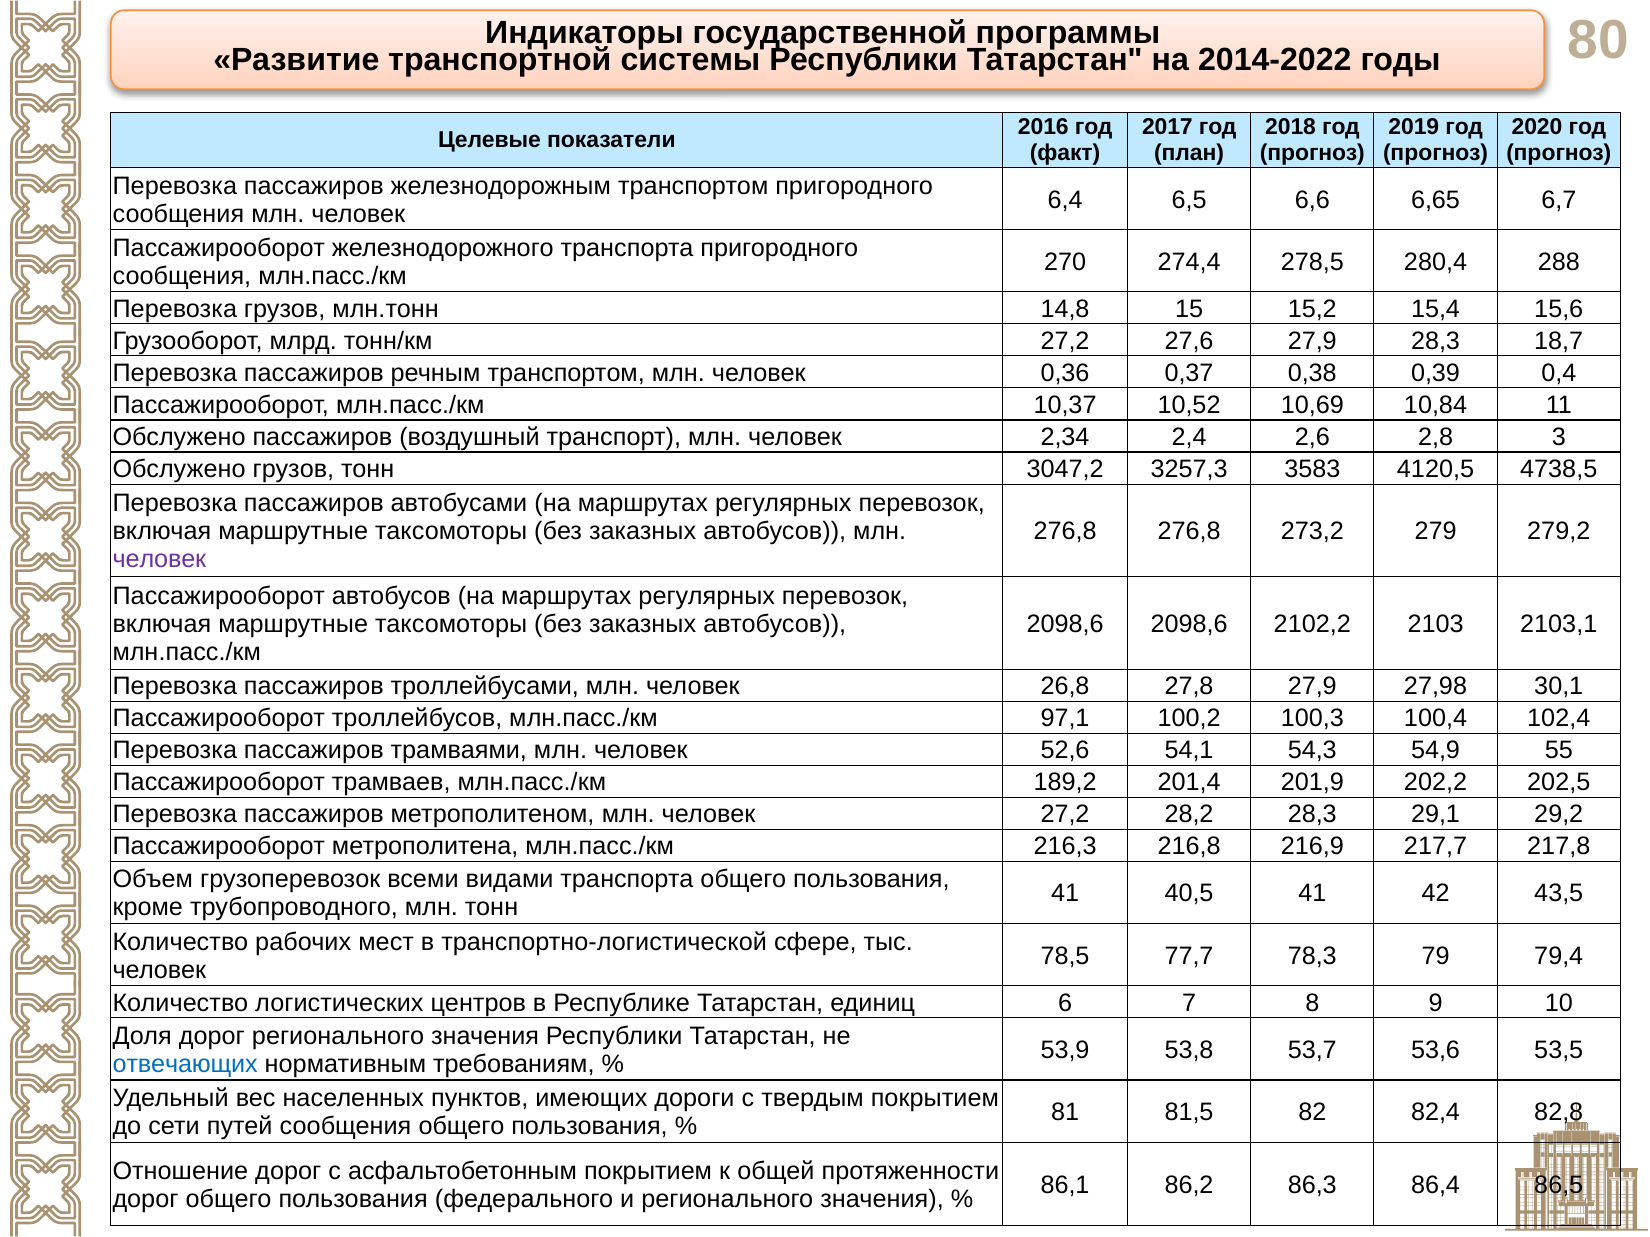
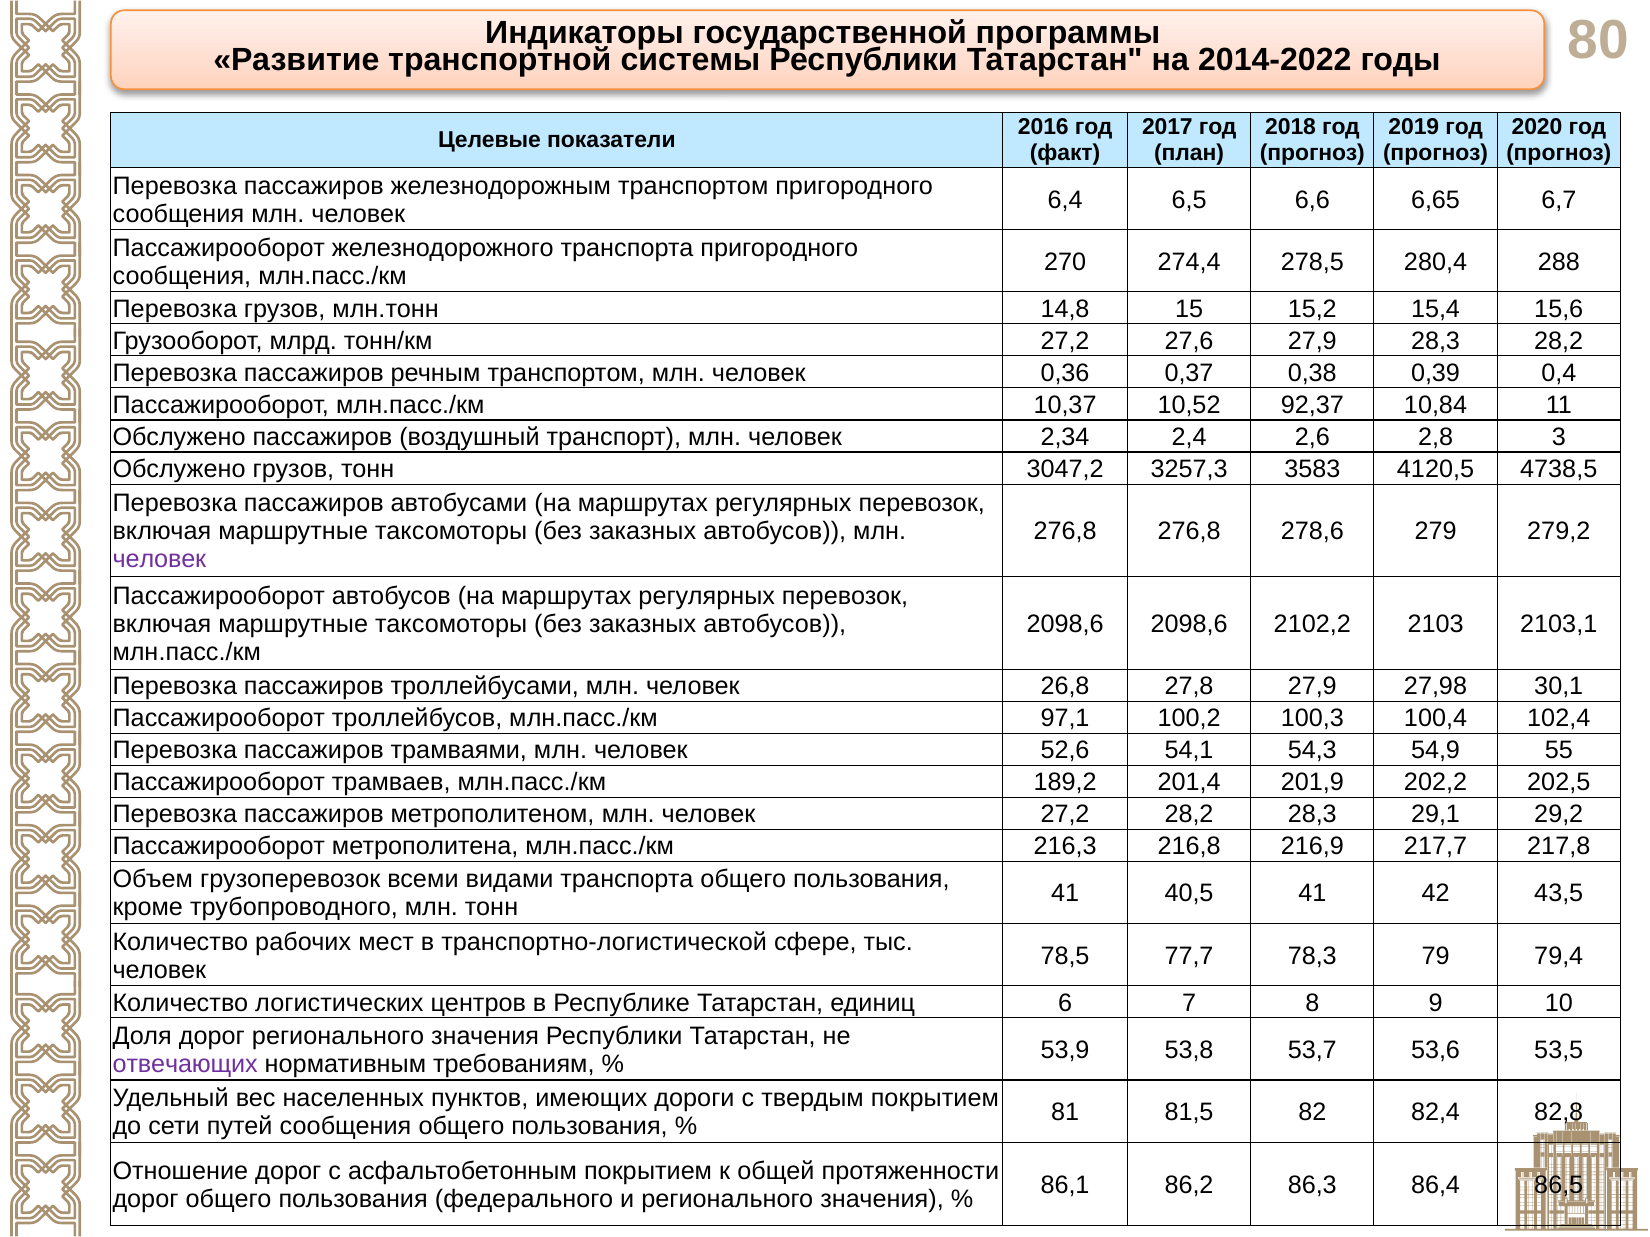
28,3 18,7: 18,7 -> 28,2 (1559, 341)
10,69: 10,69 -> 92,37 (1312, 405)
273,2: 273,2 -> 278,6 (1312, 532)
отвечающих colour: blue -> purple (185, 1065)
